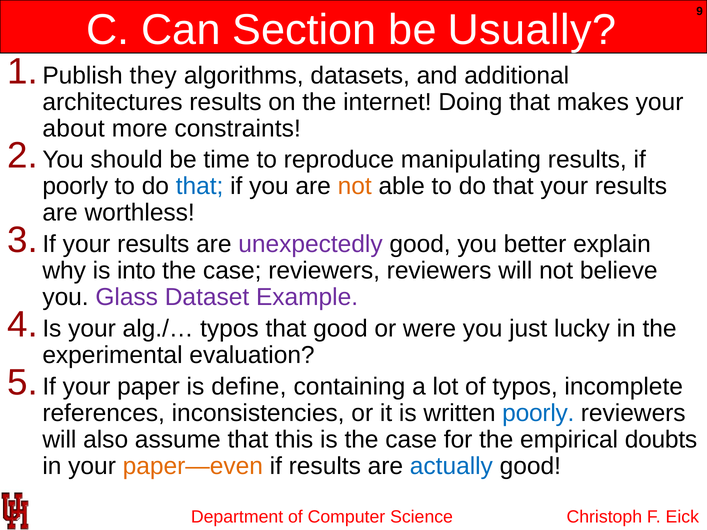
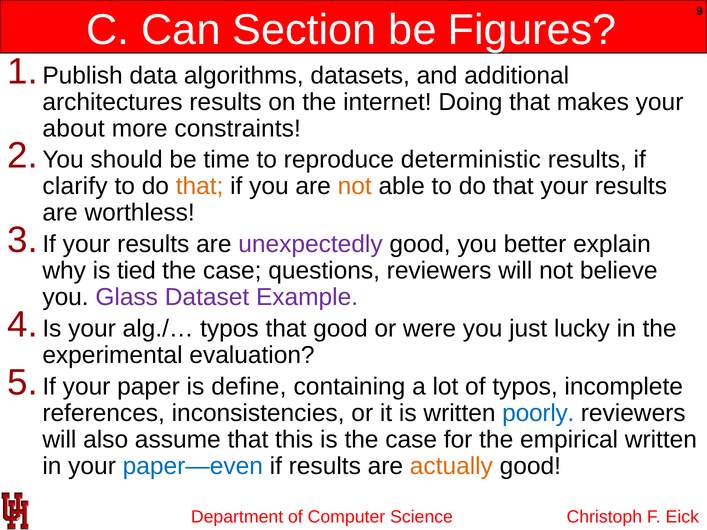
Usually: Usually -> Figures (532, 30)
they: they -> data (153, 76)
manipulating: manipulating -> deterministic (471, 160)
poorly: poorly -> clarify (75, 186)
that colour: blue -> orange (200, 186)
into: into -> tied (136, 271)
case reviewers: reviewers -> questions (324, 271)
empirical doubts: doubts -> written (661, 440)
paper—even colour: orange -> blue (193, 466)
actually colour: blue -> orange (451, 466)
